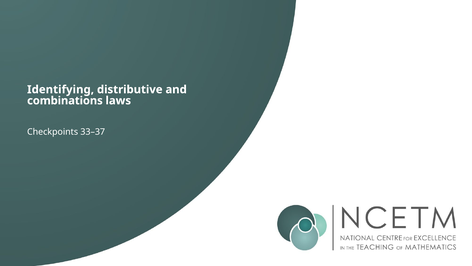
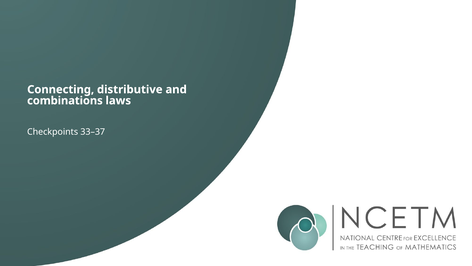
Identifying: Identifying -> Connecting (61, 89)
